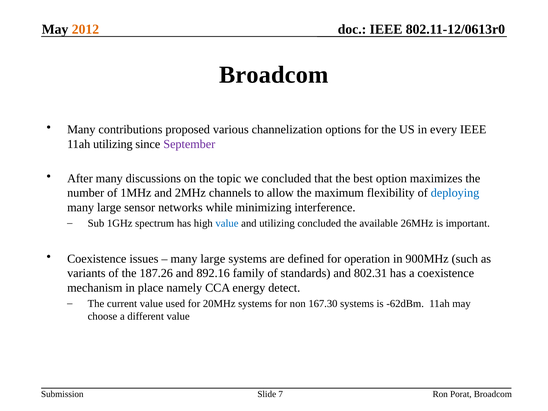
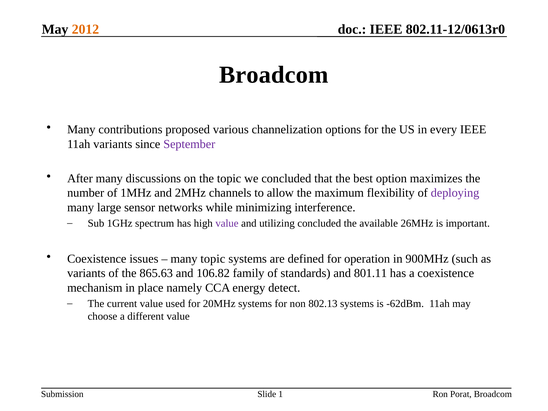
11ah utilizing: utilizing -> variants (113, 144)
deploying colour: blue -> purple (455, 193)
value colour: blue -> purple (227, 223)
large: large -> topic (213, 259)
187.26: 187.26 -> 865.63 (156, 273)
892.16: 892.16 -> 106.82 (213, 273)
802.31: 802.31 -> 801.11 (370, 273)
167.30: 167.30 -> 802.13 (323, 304)
7: 7 -> 1 (281, 394)
